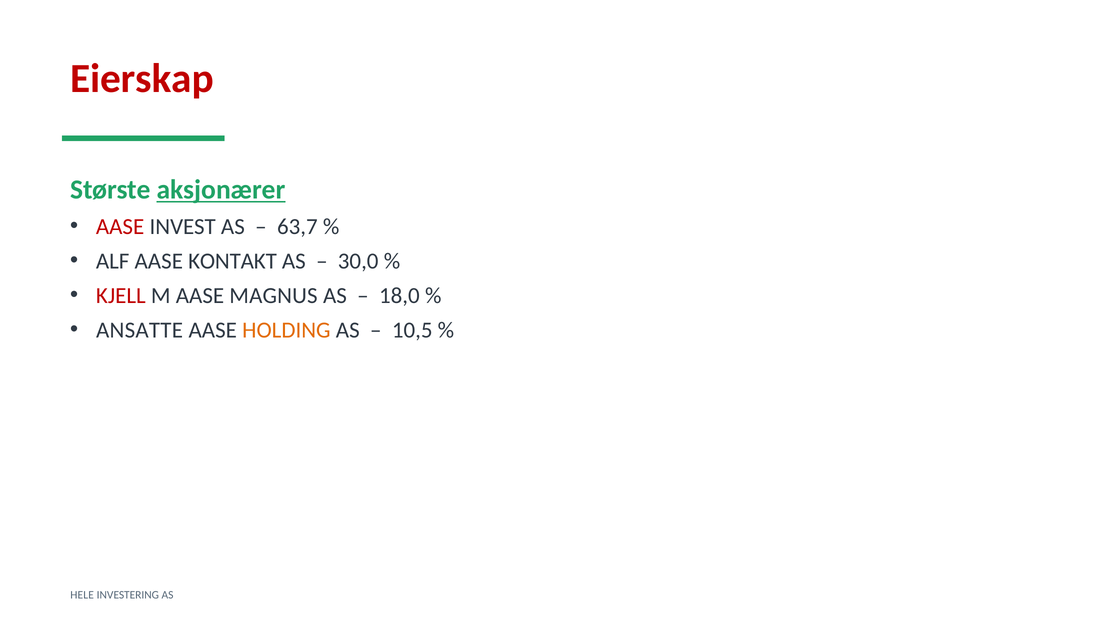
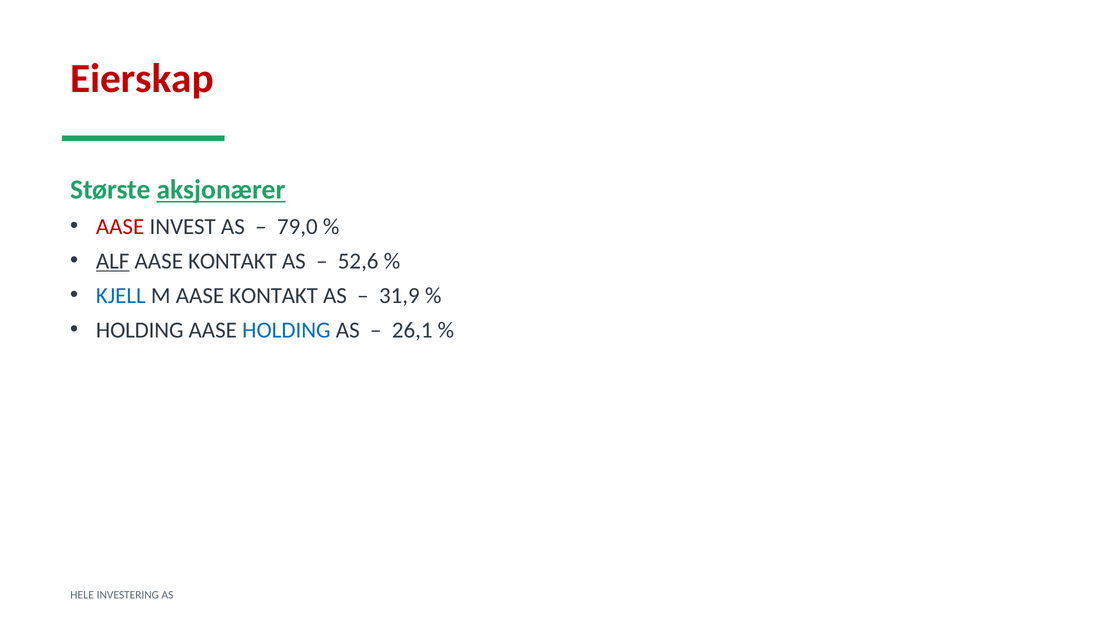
63,7: 63,7 -> 79,0 (297, 227)
ALF underline: none -> present (113, 261)
30,0: 30,0 -> 52,6 (358, 261)
KJELL colour: red -> blue (121, 296)
M AASE MAGNUS: MAGNUS -> KONTAKT (274, 296)
18,0: 18,0 -> 31,9 (399, 296)
ANSATTE: ANSATTE -> HOLDING (140, 330)
HOLDING colour: orange -> blue (286, 330)
10,5: 10,5 -> 26,1 (412, 330)
